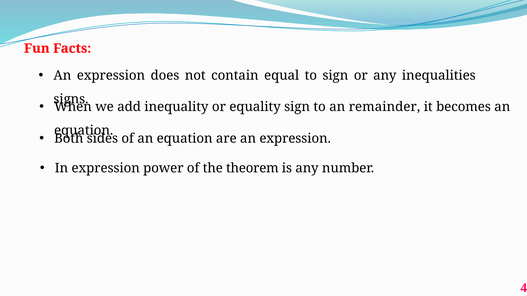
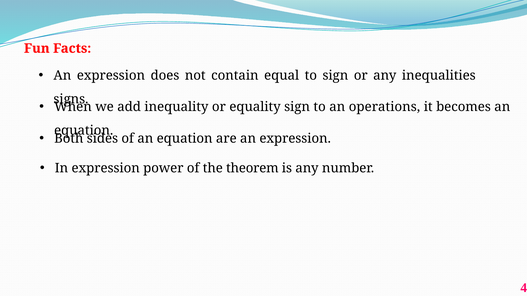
remainder: remainder -> operations (384, 107)
